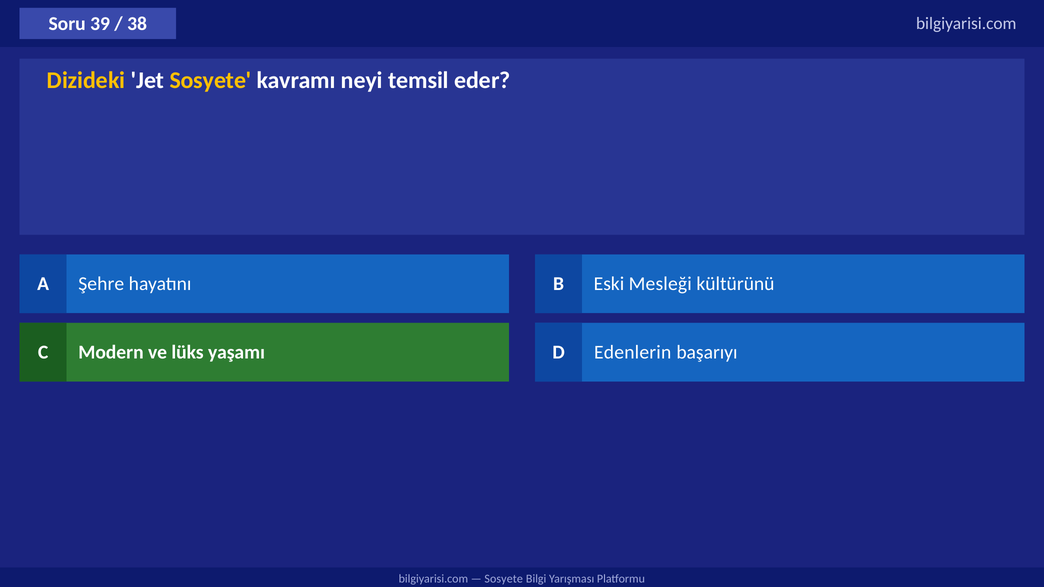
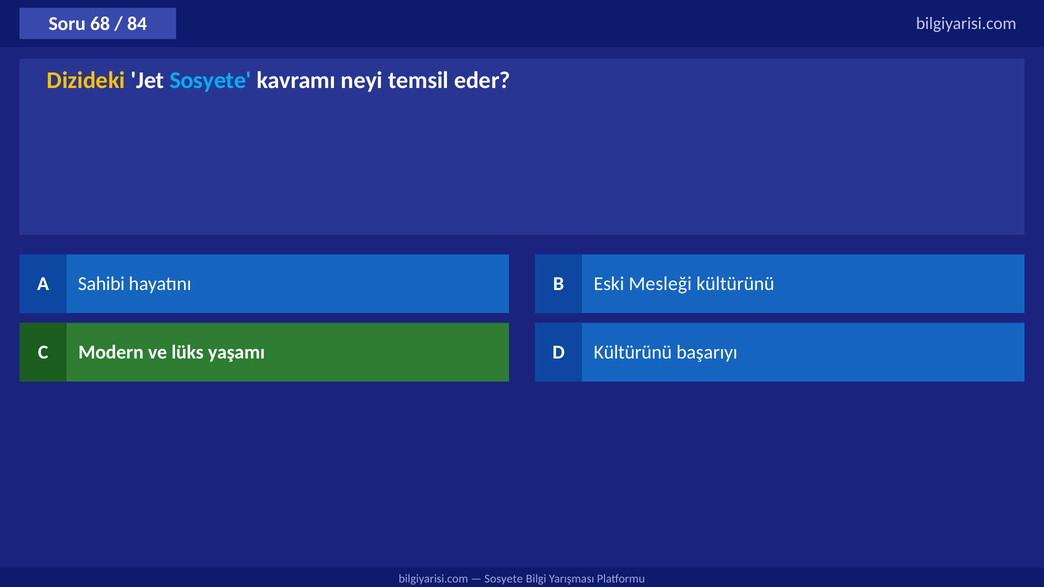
39: 39 -> 68 (100, 24)
38: 38 -> 84 (137, 24)
Sosyete colour: yellow -> light blue (211, 80)
Şehre: Şehre -> Sahibi (101, 284)
D Edenlerin: Edenlerin -> Kültürünü (633, 353)
